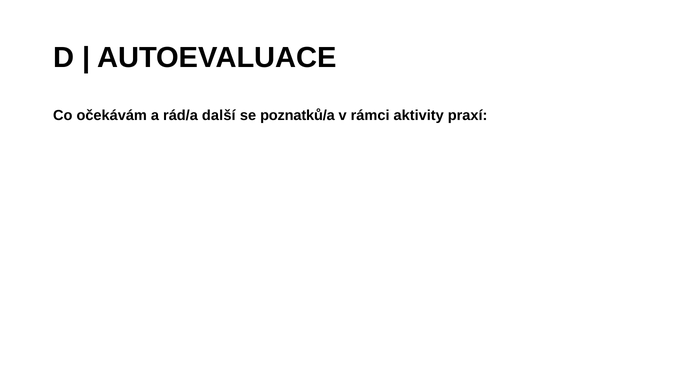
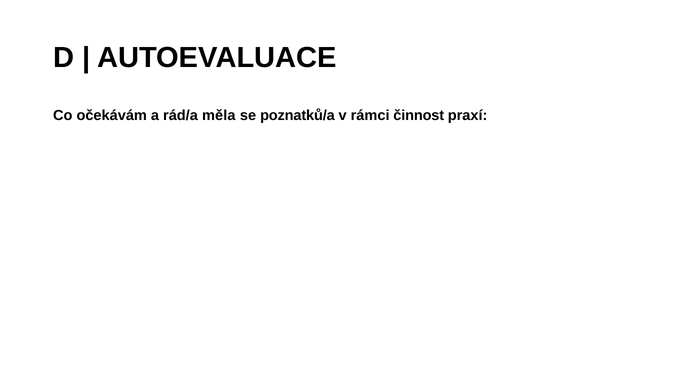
další: další -> měla (219, 115)
aktivity: aktivity -> činnost (419, 115)
